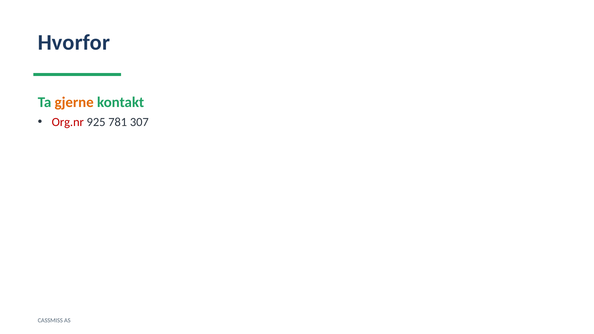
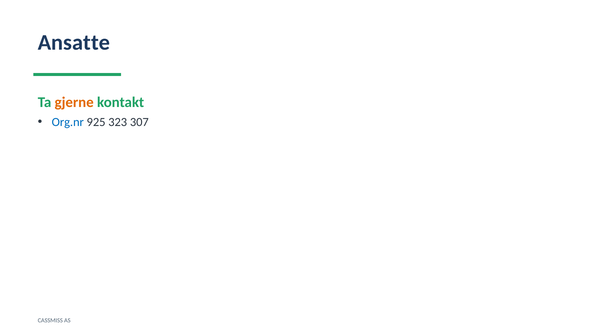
Hvorfor: Hvorfor -> Ansatte (74, 42)
Org.nr colour: red -> blue (68, 122)
781: 781 -> 323 (118, 122)
